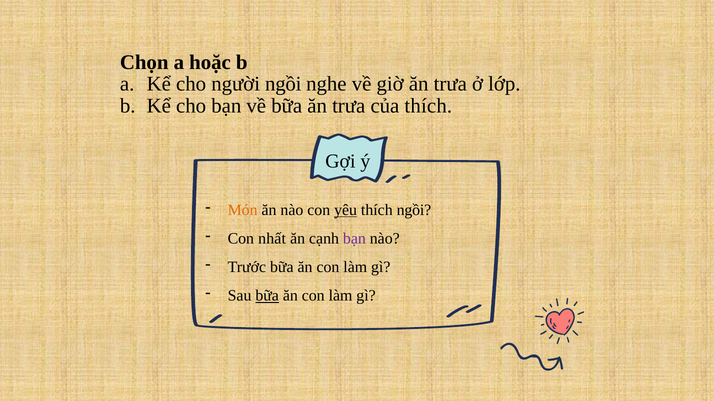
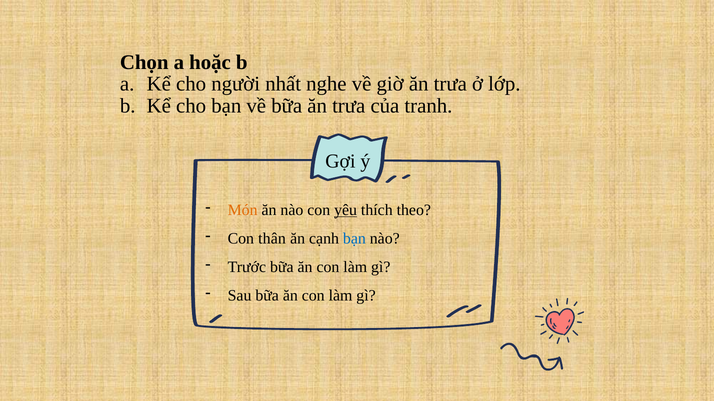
người ngồi: ngồi -> nhất (283, 84)
của thích: thích -> tranh (428, 106)
thích ngồi: ngồi -> theo (414, 210)
nhất: nhất -> thân (272, 239)
bạn colour: purple -> blue (354, 239)
bữa underline: present -> none (267, 296)
